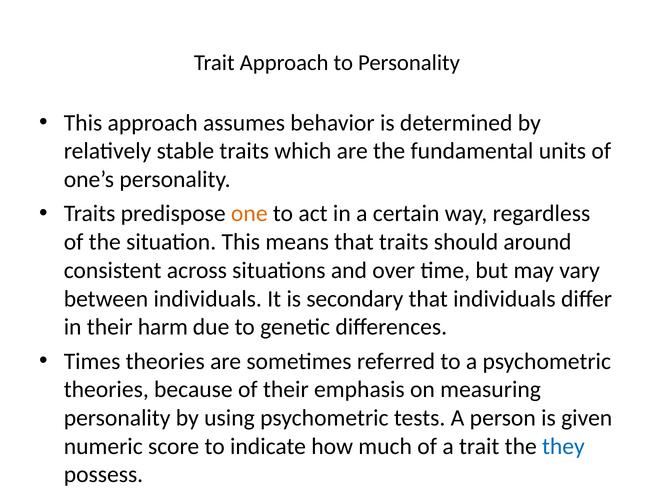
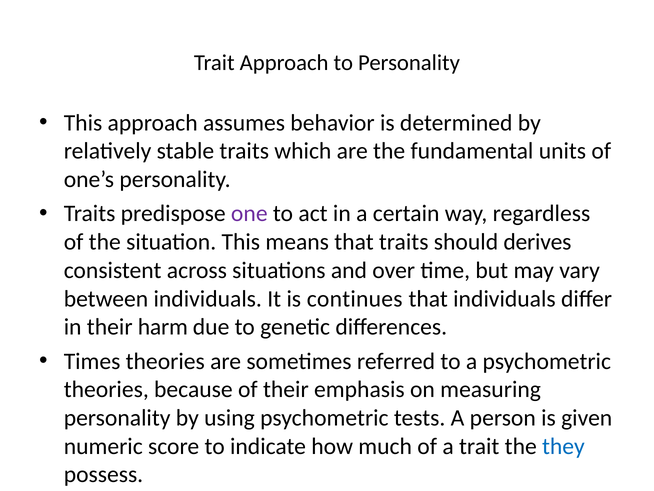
one colour: orange -> purple (249, 213)
around: around -> derives (537, 242)
secondary: secondary -> continues (355, 298)
